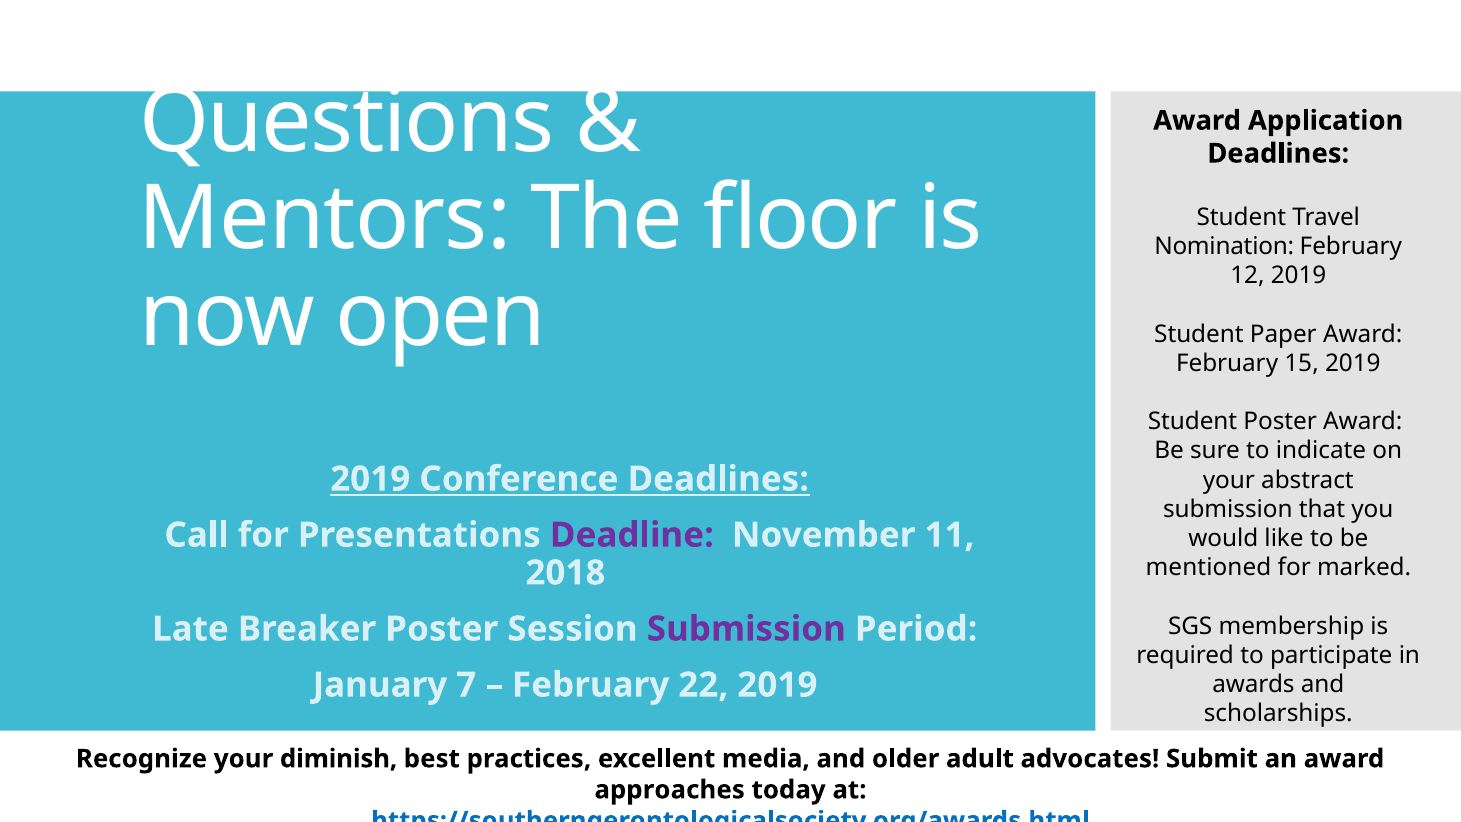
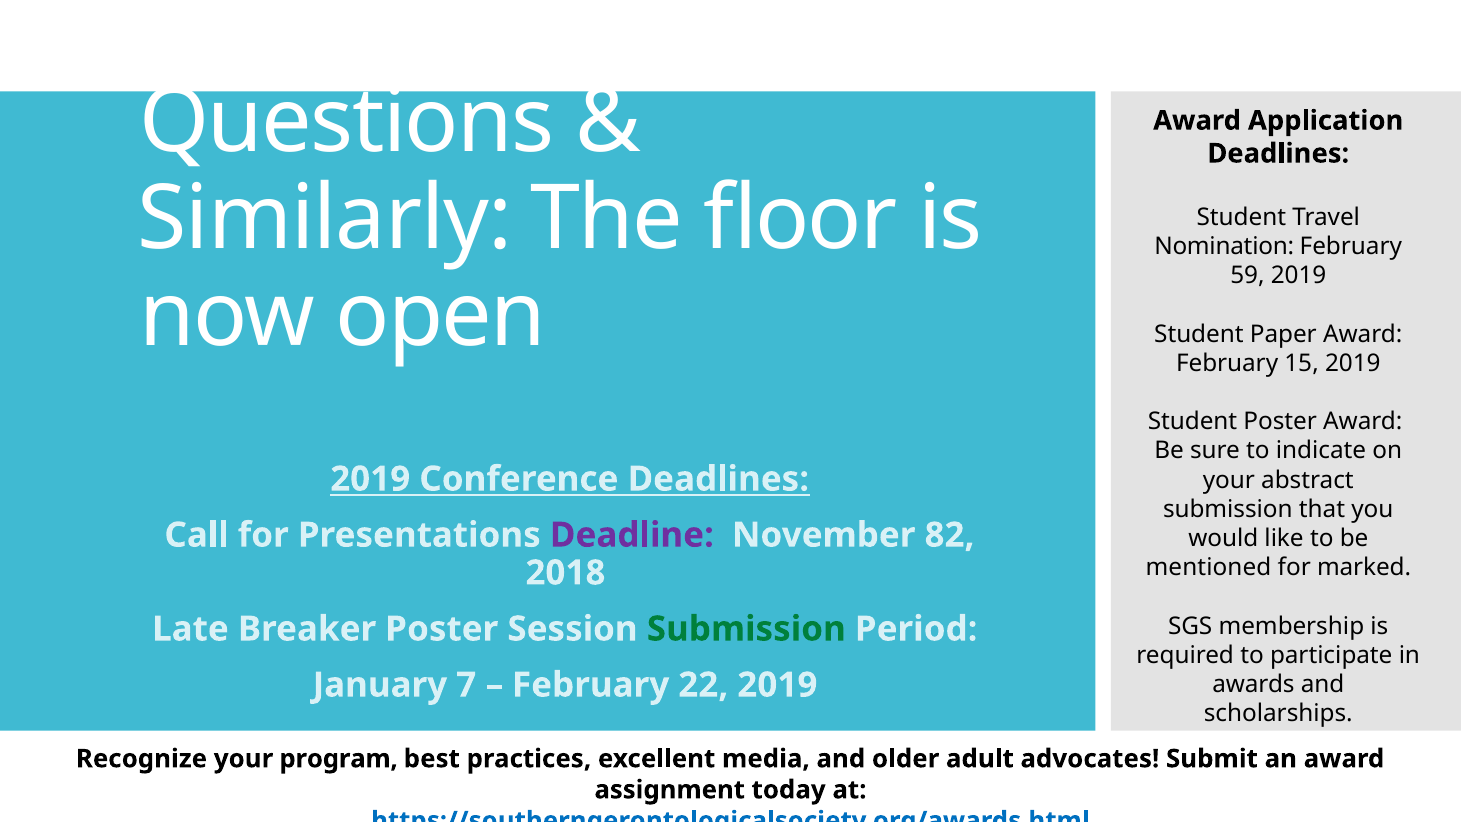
Mentors: Mentors -> Similarly (325, 219)
12: 12 -> 59 (1247, 276)
11: 11 -> 82 (950, 535)
Submission colour: purple -> green (746, 629)
diminish: diminish -> program (339, 759)
approaches: approaches -> assignment (670, 790)
